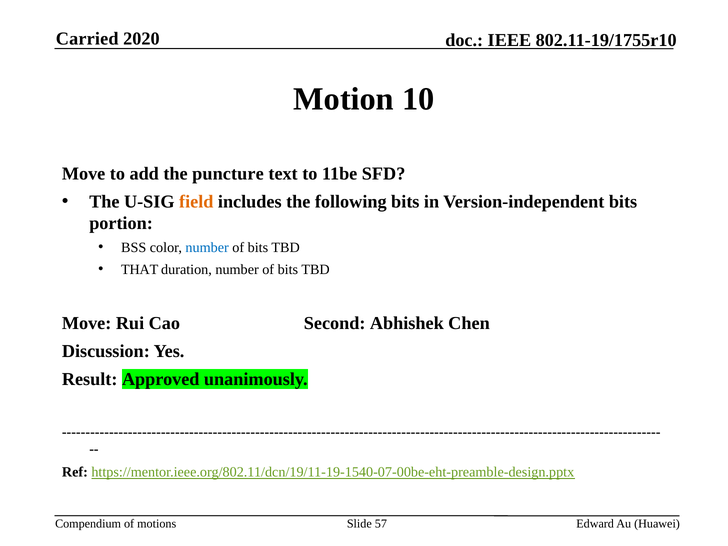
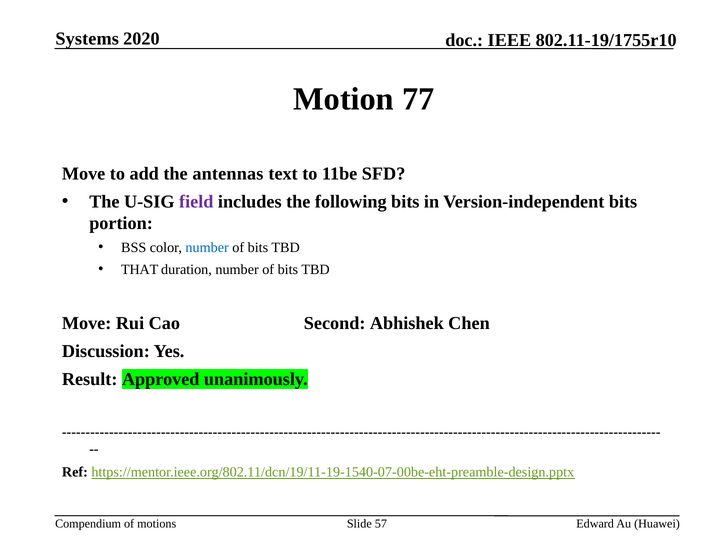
Carried: Carried -> Systems (87, 39)
10: 10 -> 77 (418, 99)
puncture: puncture -> antennas (228, 174)
field colour: orange -> purple (196, 202)
